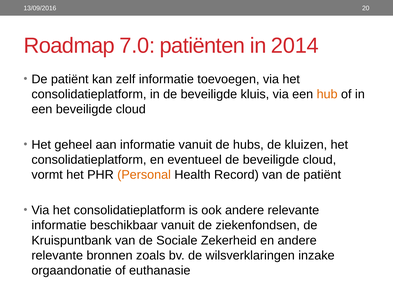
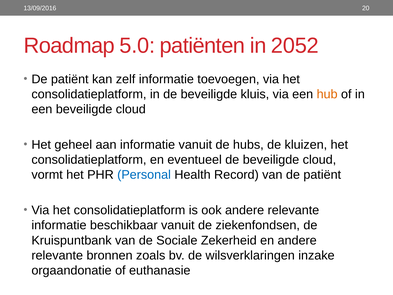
7.0: 7.0 -> 5.0 (137, 46)
2014: 2014 -> 2052 (295, 46)
Personal colour: orange -> blue (144, 175)
